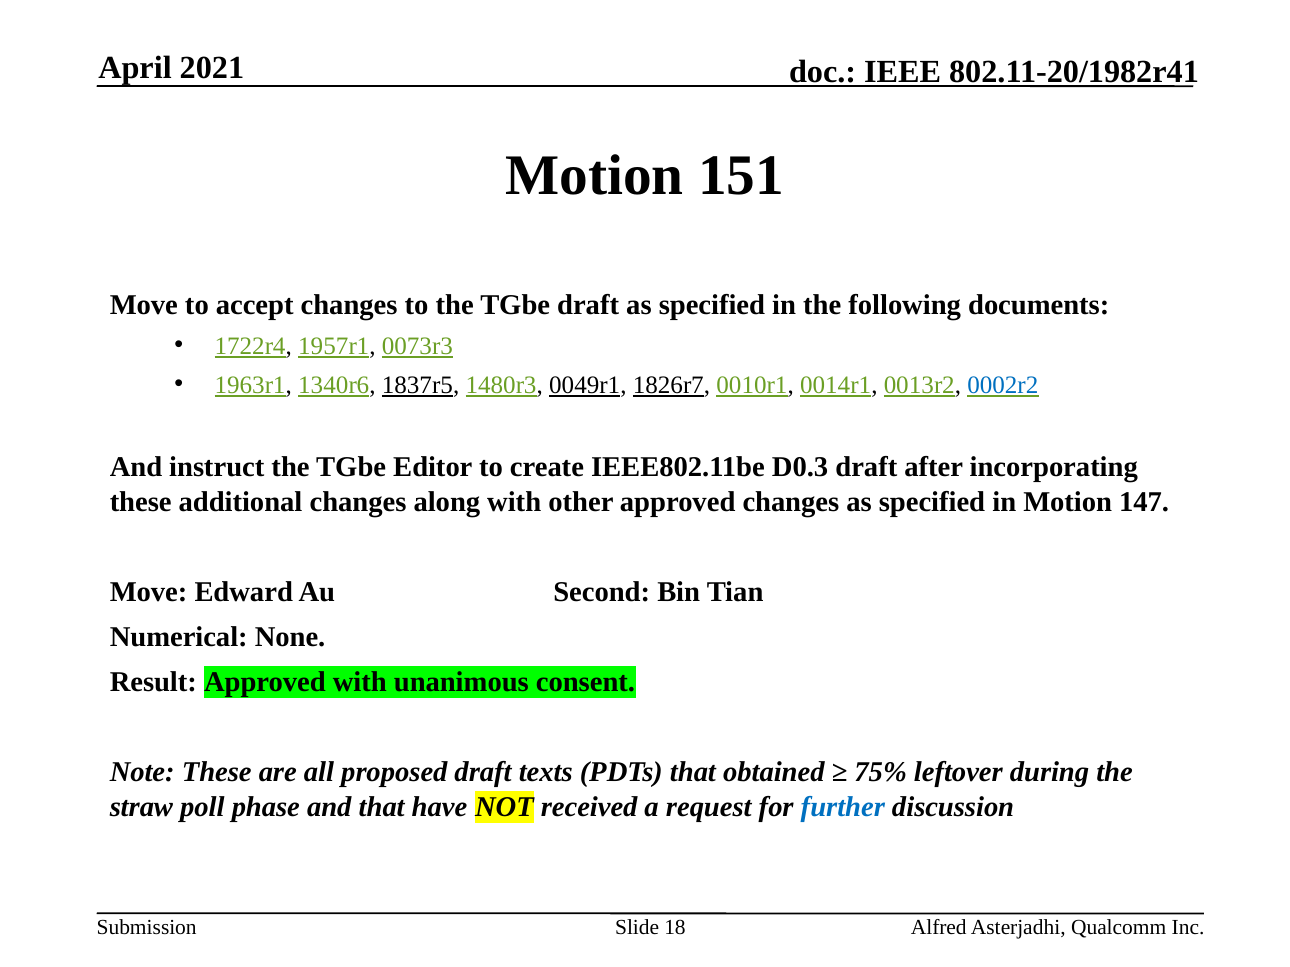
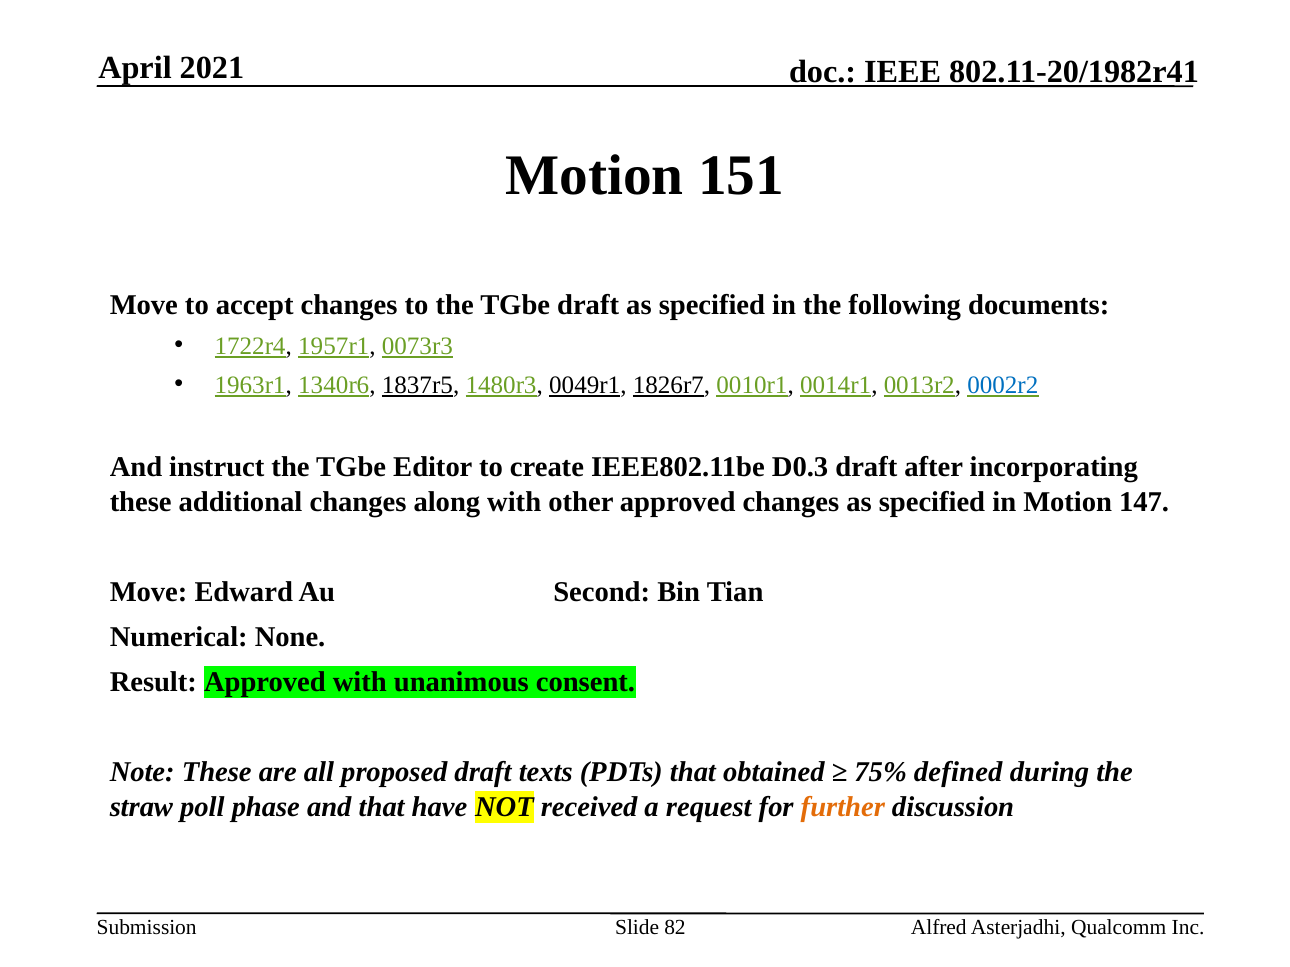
leftover: leftover -> defined (958, 773)
further colour: blue -> orange (843, 807)
18: 18 -> 82 (675, 928)
